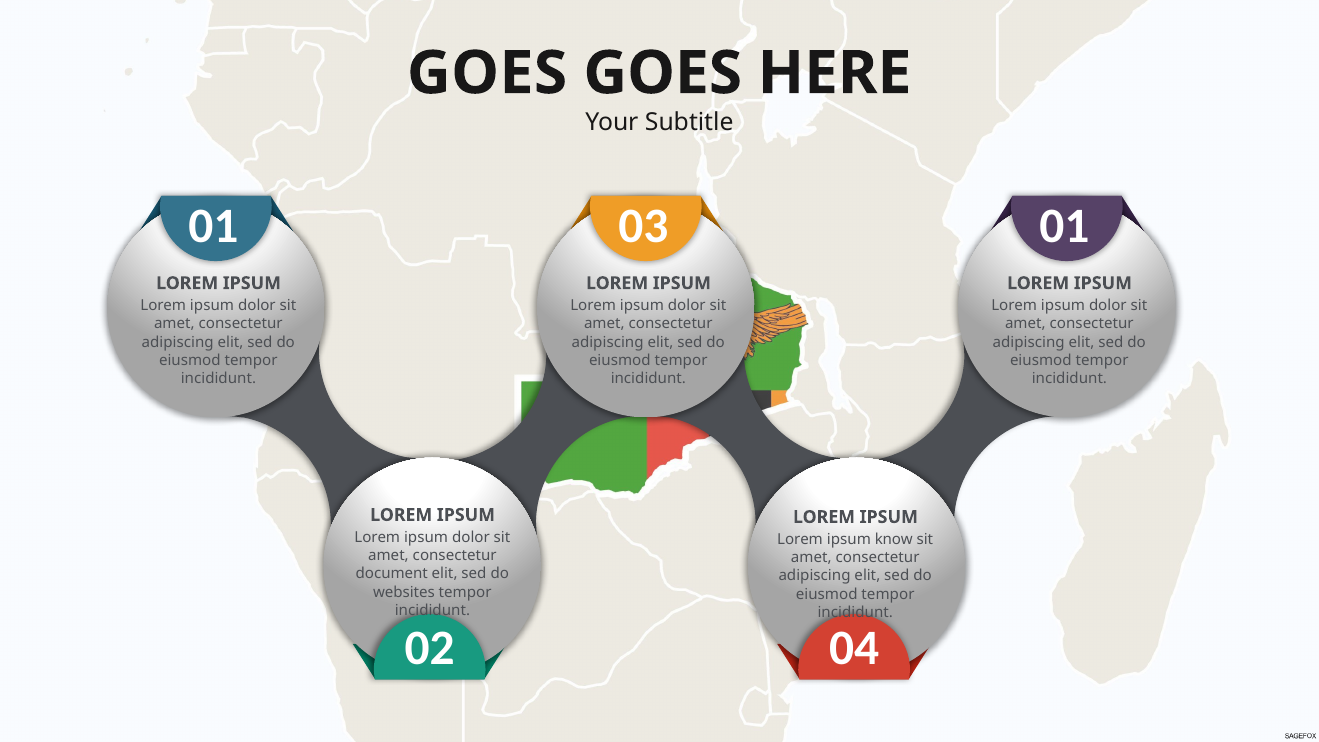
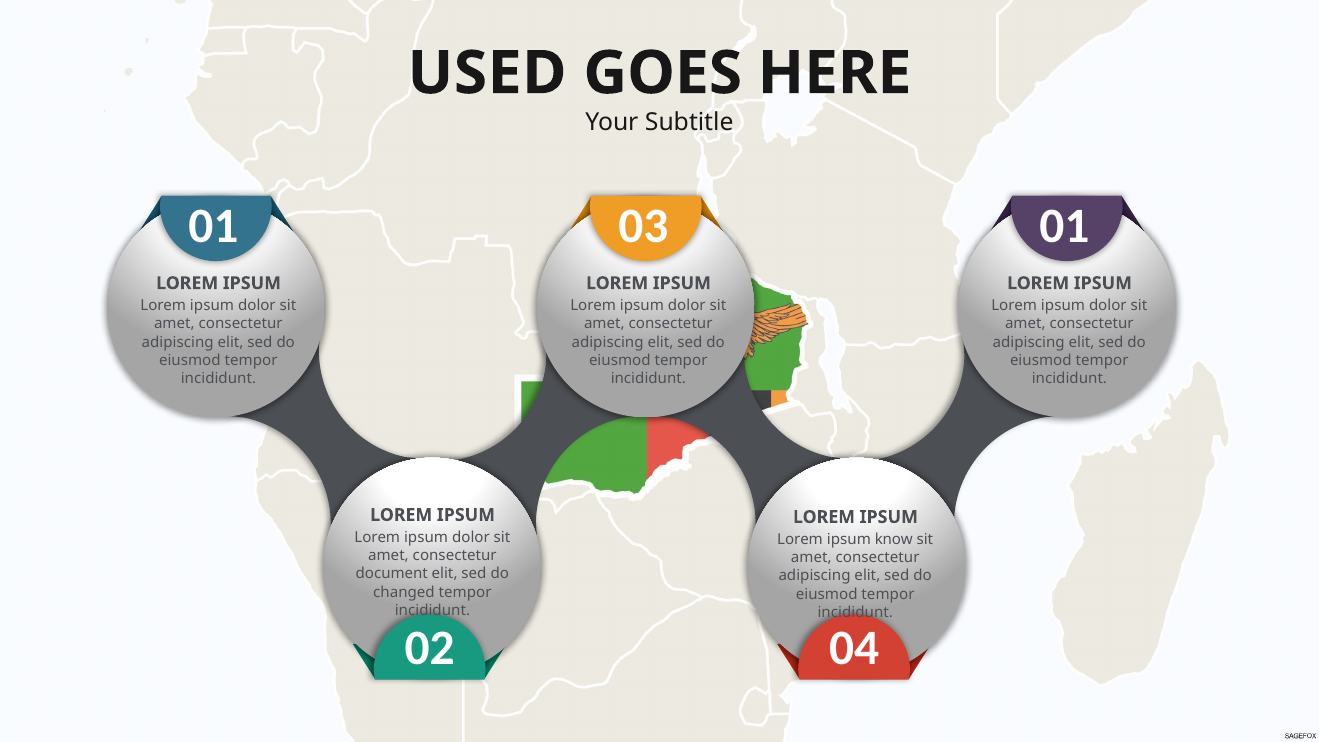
GOES: GOES -> USED (487, 73)
websites: websites -> changed (404, 592)
